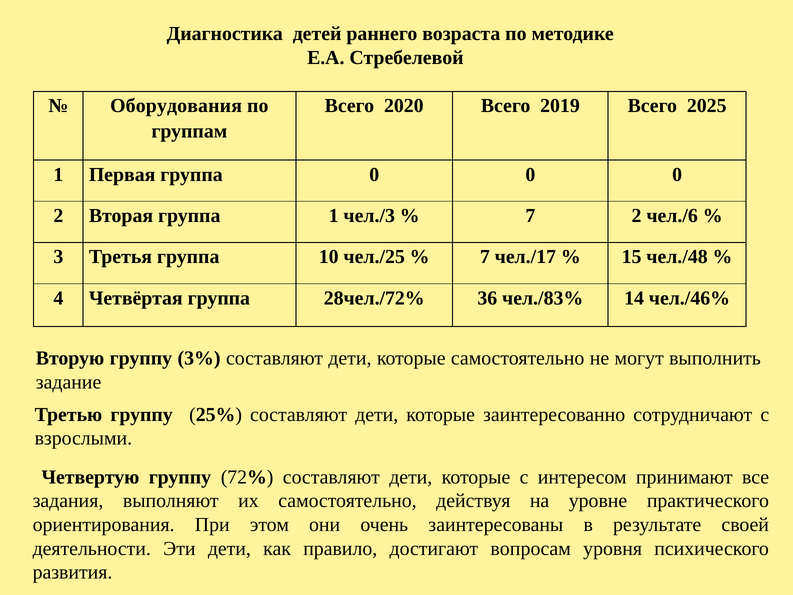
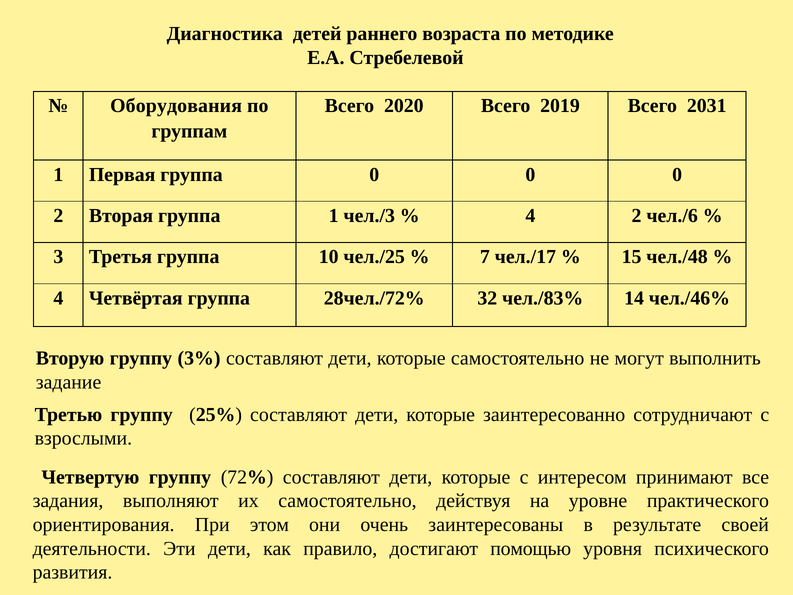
2025: 2025 -> 2031 (707, 106)
7: 7 -> 4 (530, 216)
36: 36 -> 32 (487, 298)
вопросам: вопросам -> помощью (531, 548)
